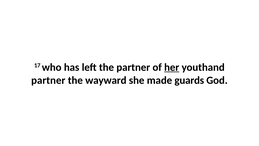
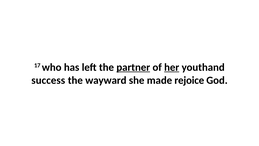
partner underline: none -> present (133, 67)
partner: partner -> success (48, 80)
guards: guards -> rejoice (189, 80)
